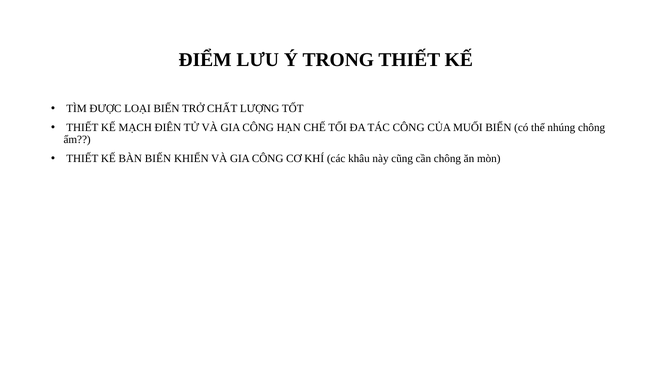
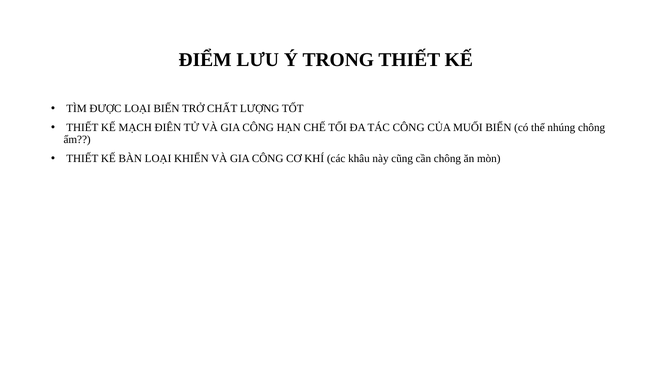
BÀN BIẾN: BIẾN -> LOẠI (158, 159)
